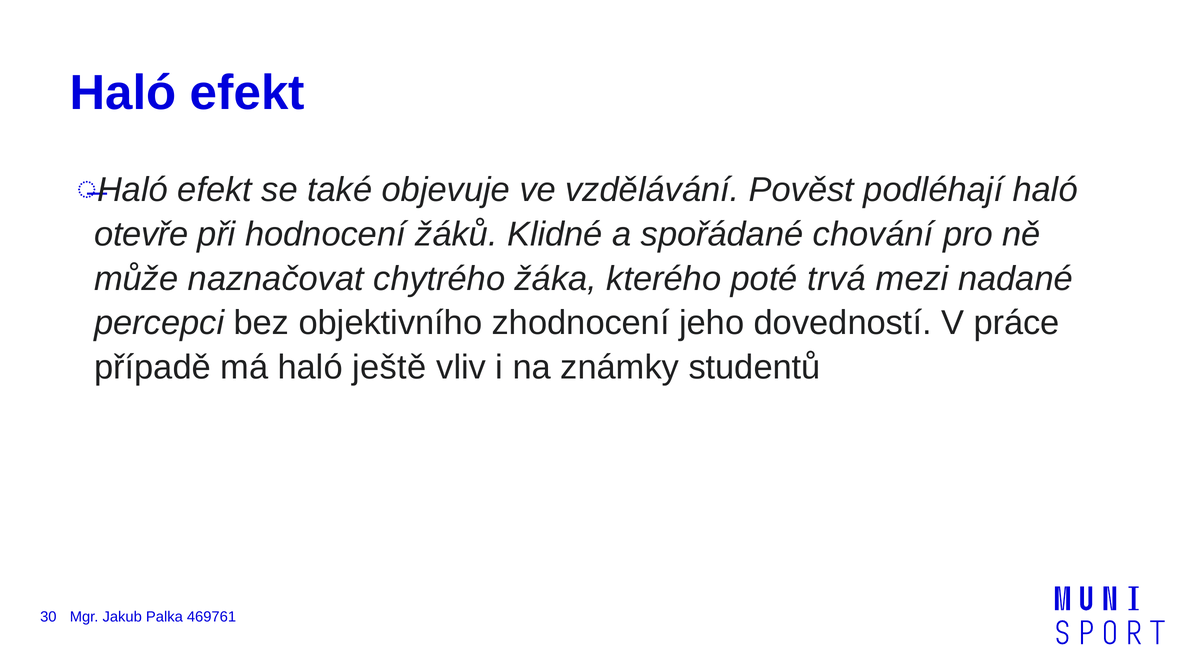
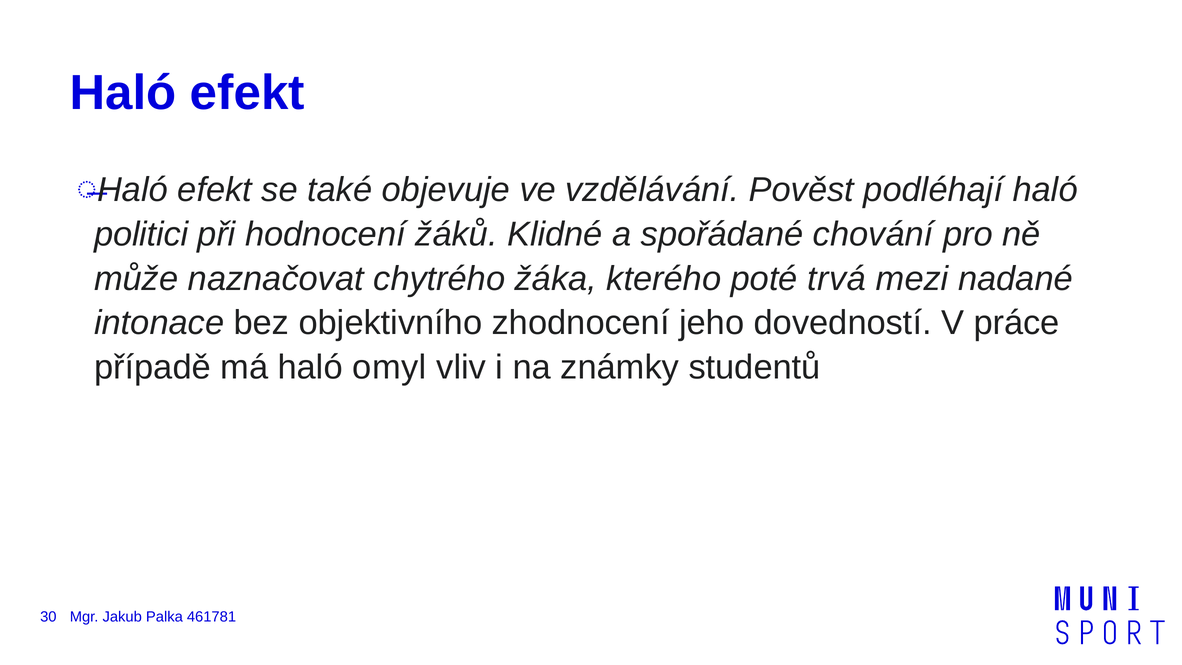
otevře: otevře -> politici (141, 234)
percepci: percepci -> intonace (159, 323)
ještě: ještě -> omyl (389, 367)
469761: 469761 -> 461781 (211, 617)
